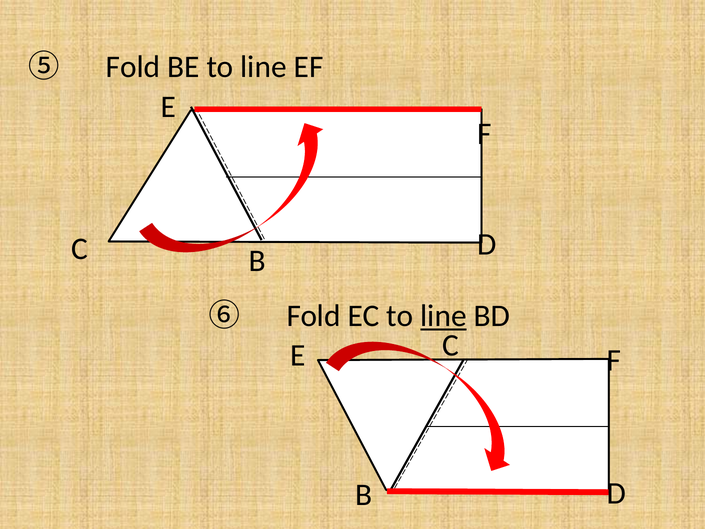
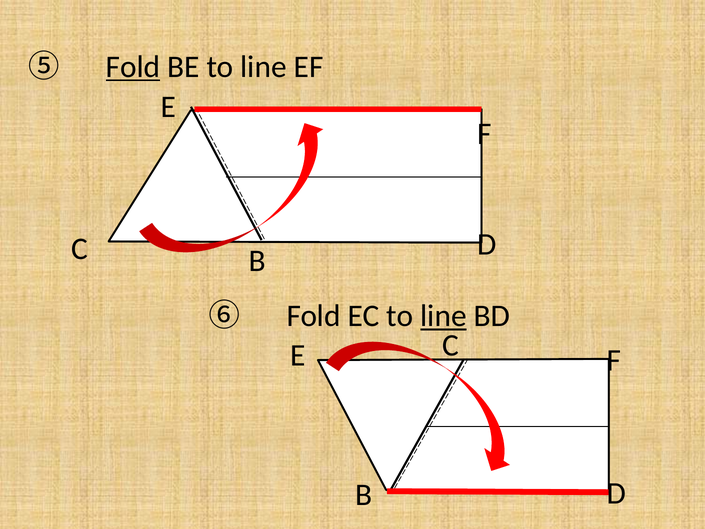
Fold underline: none -> present (133, 67)
